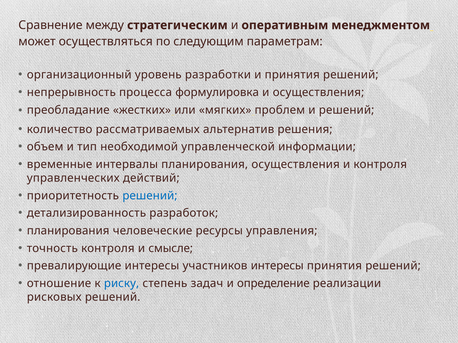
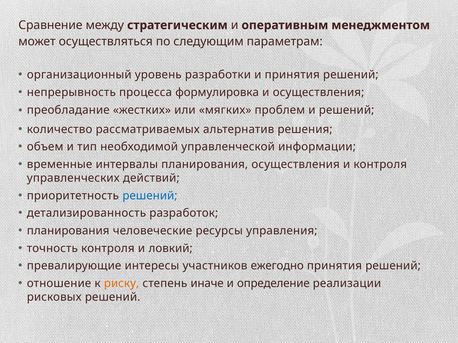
смысле: смысле -> ловкий (171, 249)
участников интересы: интересы -> ежегодно (277, 266)
риску colour: blue -> orange (122, 284)
задач: задач -> иначе (207, 284)
